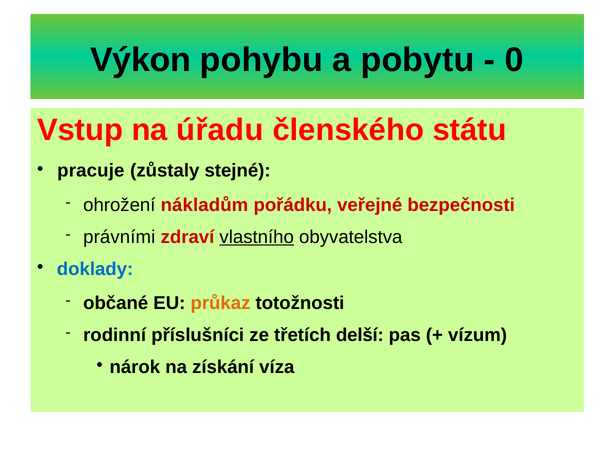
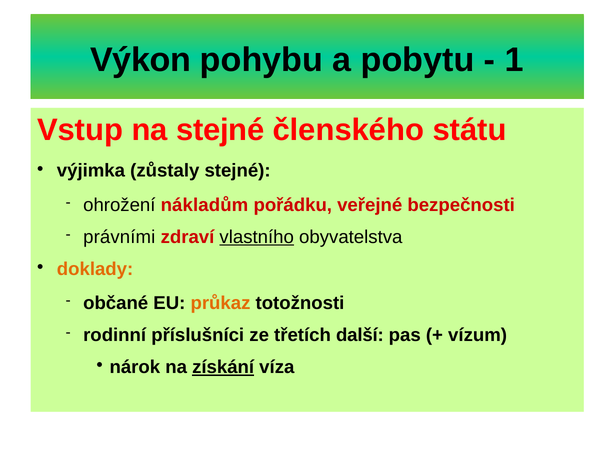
0: 0 -> 1 (514, 60)
na úřadu: úřadu -> stejné (220, 130)
pracuje: pracuje -> výjimka (91, 171)
doklady colour: blue -> orange (95, 269)
delší: delší -> další (360, 335)
získání underline: none -> present (223, 367)
